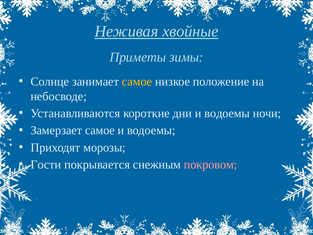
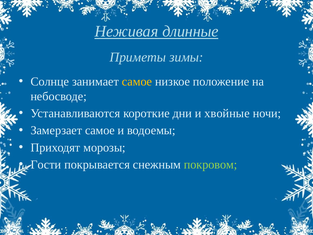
хвойные: хвойные -> длинные (190, 31)
дни и водоемы: водоемы -> хвойные (227, 113)
покровом colour: pink -> light green (211, 164)
